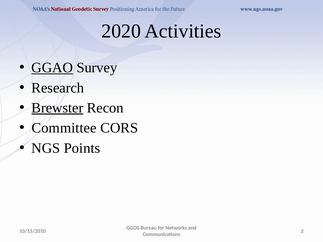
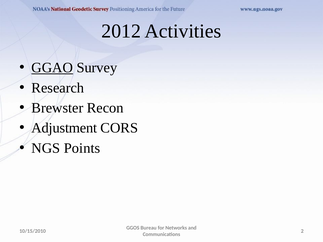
2020: 2020 -> 2012 (121, 31)
Brewster underline: present -> none (57, 108)
Committee: Committee -> Adjustment (64, 128)
